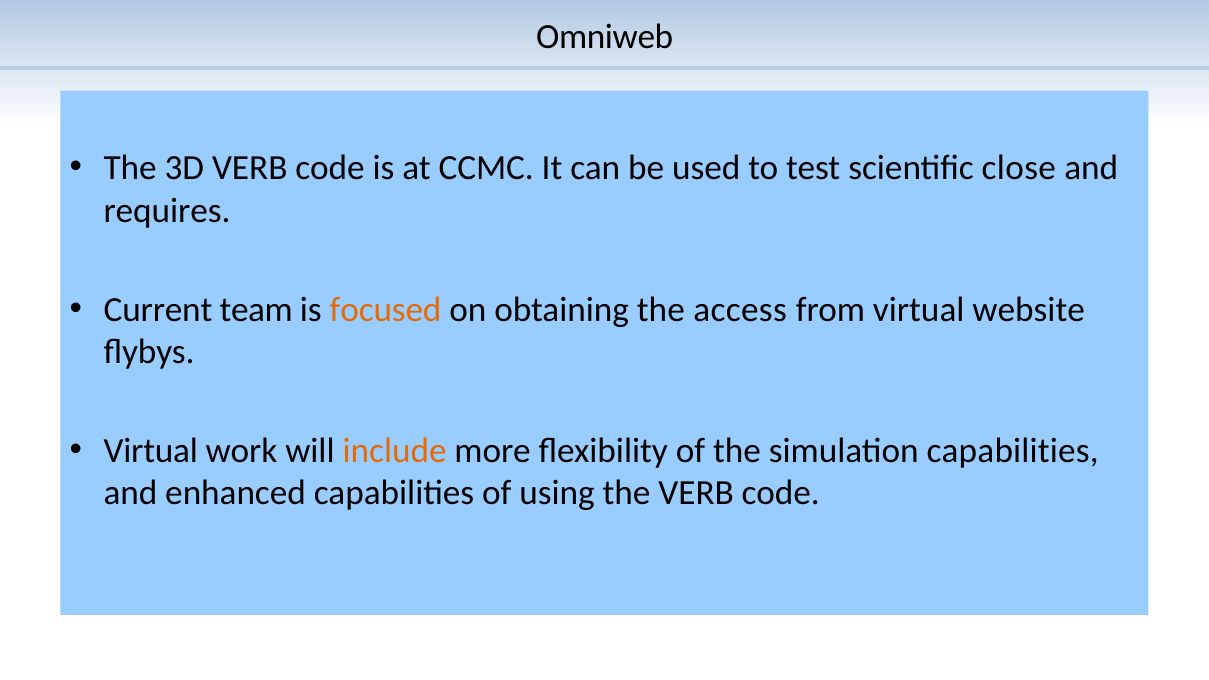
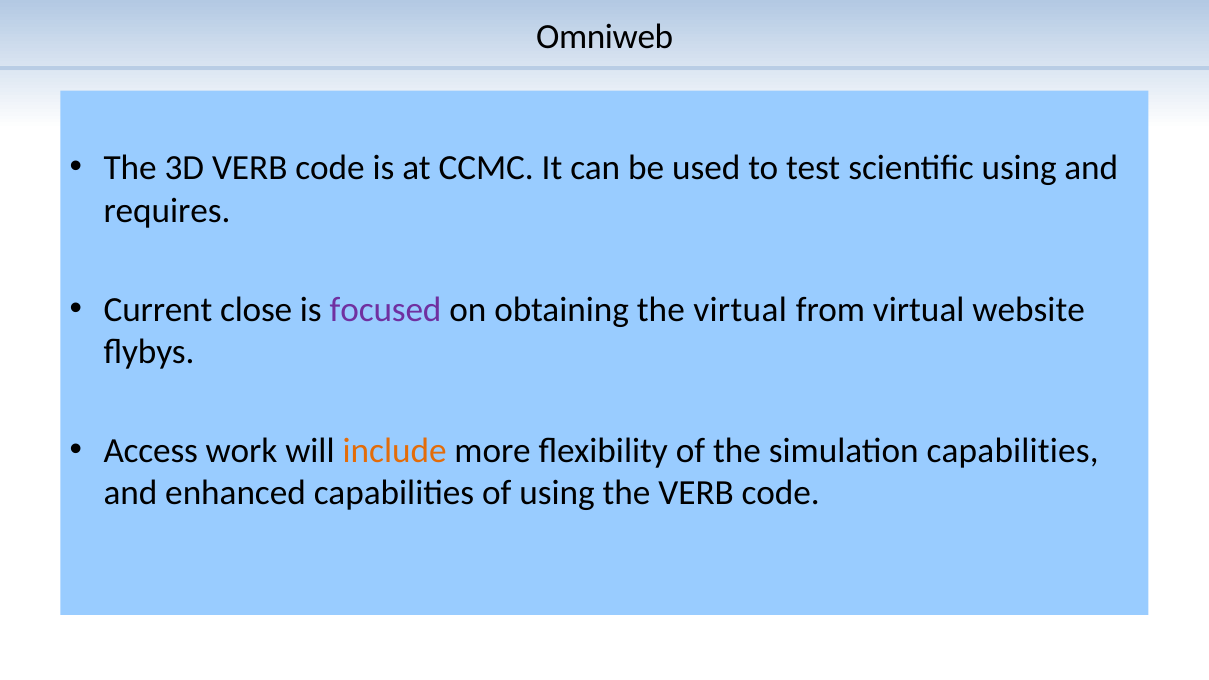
scientific close: close -> using (1019, 168)
team: team -> close (256, 309)
focused colour: orange -> purple (386, 309)
the access: access -> virtual (740, 309)
Virtual: Virtual -> Access (151, 451)
